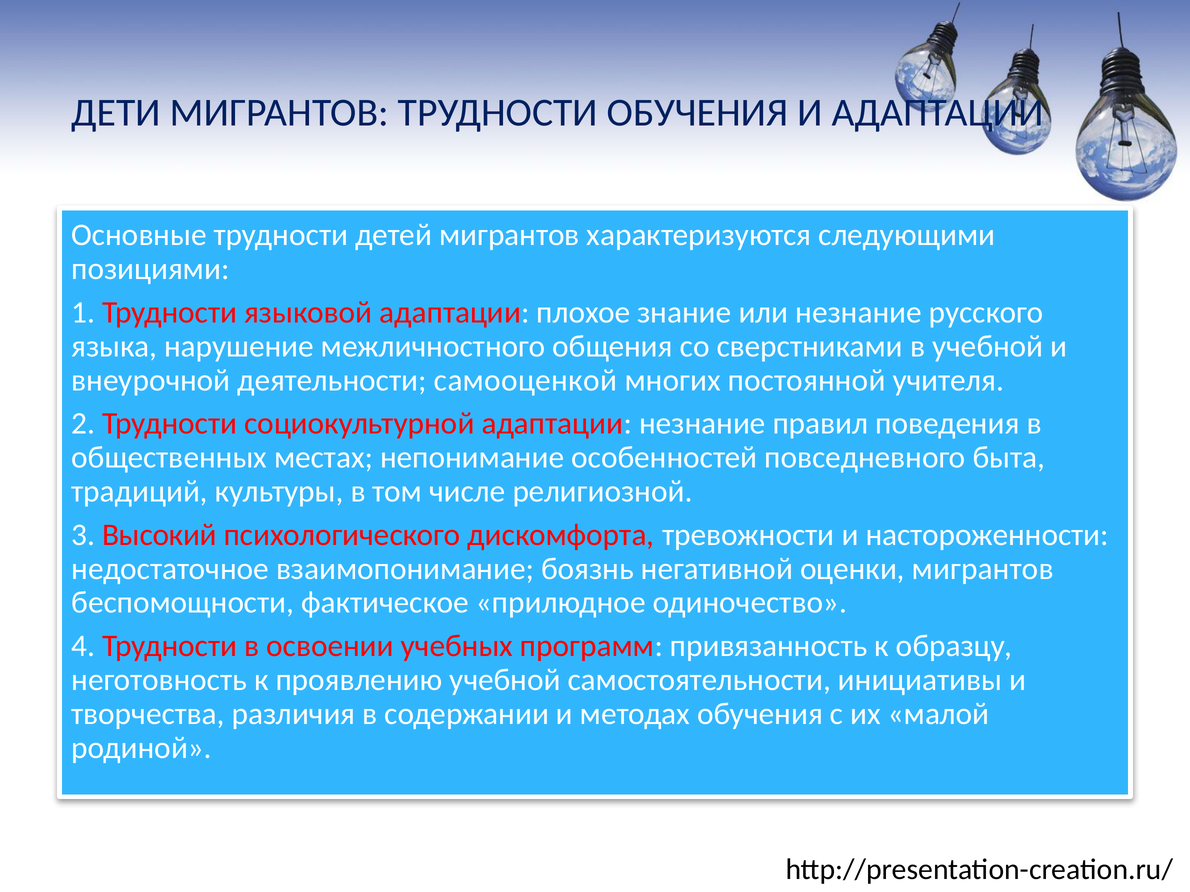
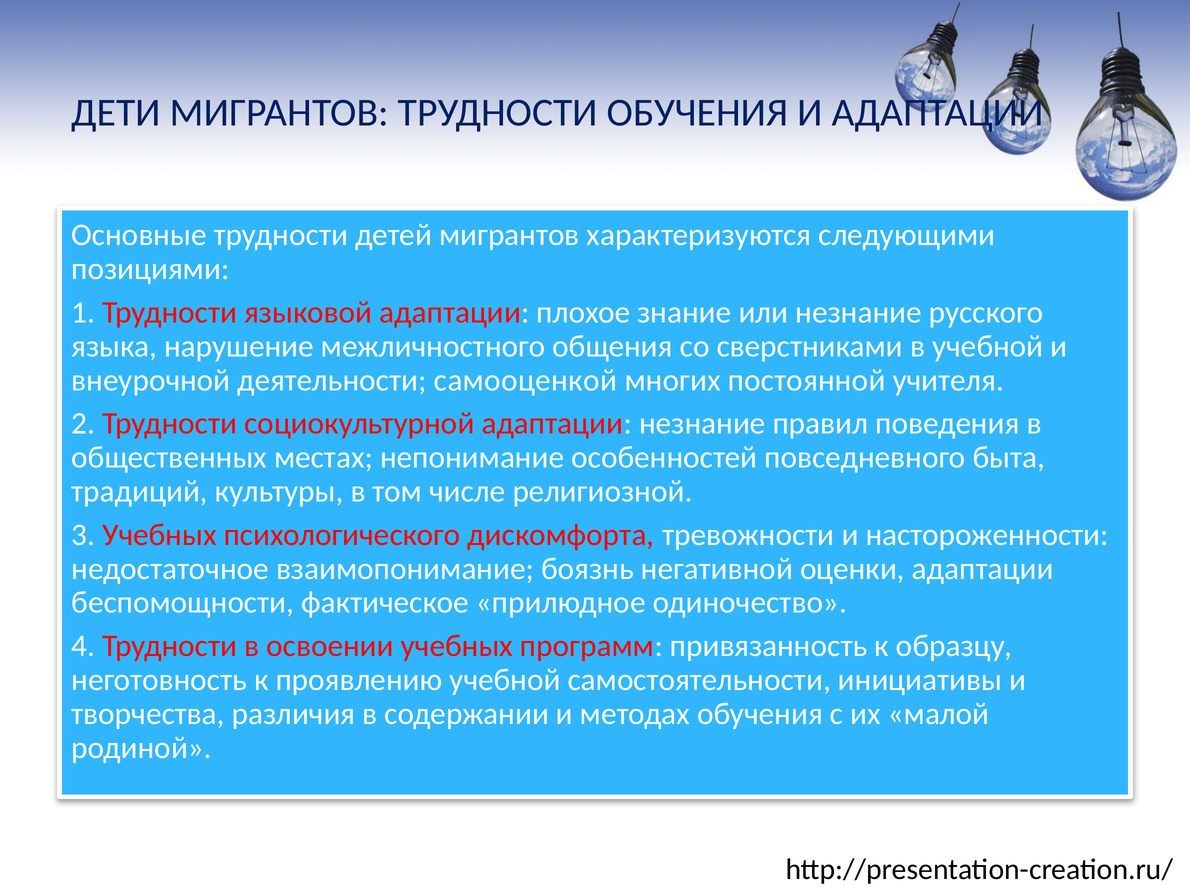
3 Высокий: Высокий -> Учебных (159, 535)
оценки мигрантов: мигрантов -> адаптации (983, 569)
